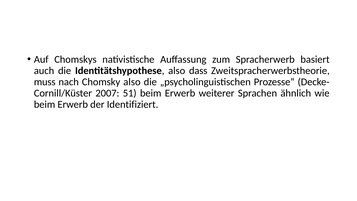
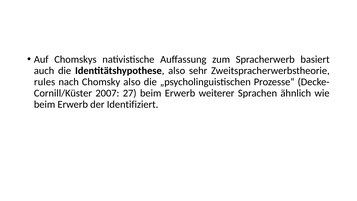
dass: dass -> sehr (198, 71)
muss: muss -> rules (45, 82)
51: 51 -> 27 (130, 93)
